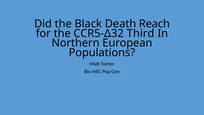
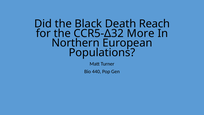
Third: Third -> More (141, 33)
